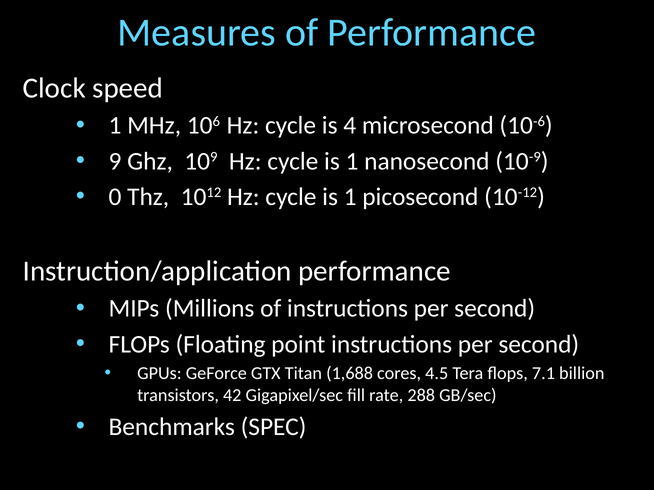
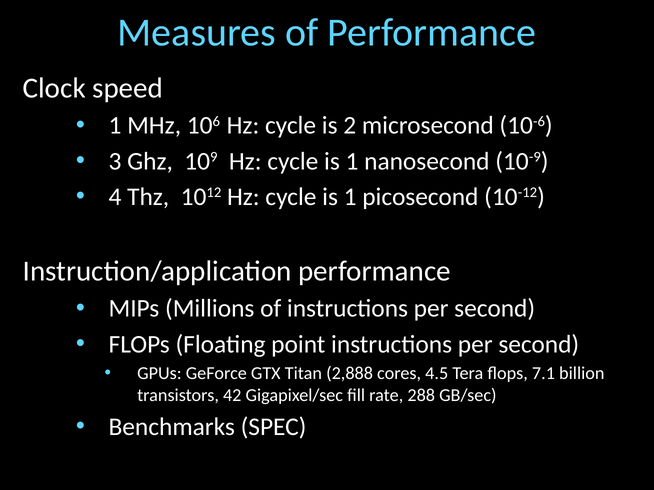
4: 4 -> 2 (350, 126)
9: 9 -> 3 (115, 161)
0: 0 -> 4 (115, 197)
1,688: 1,688 -> 2,888 (350, 374)
